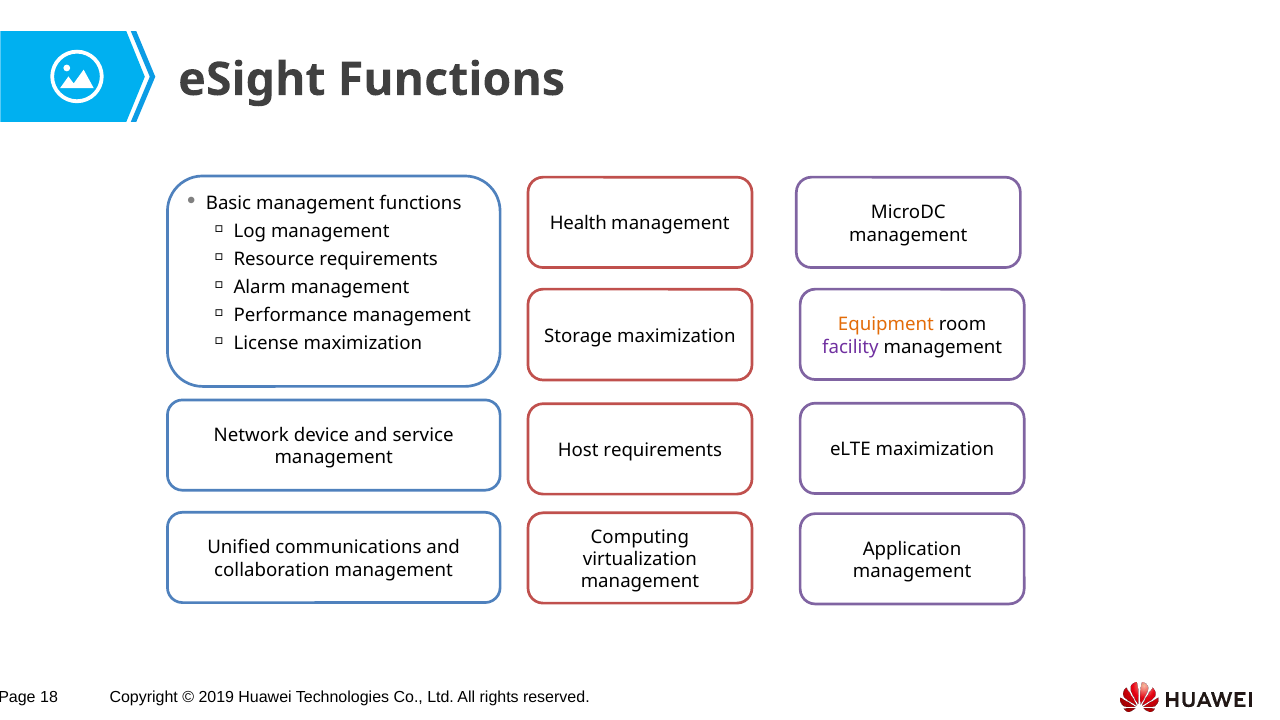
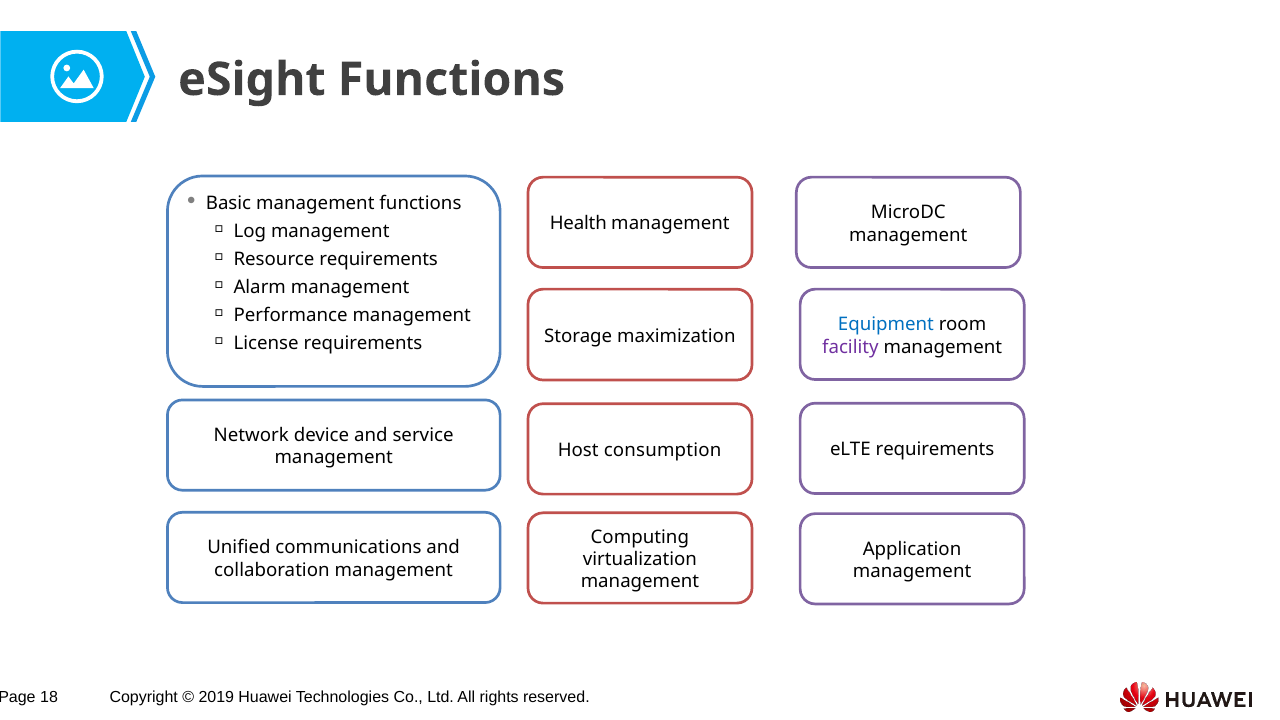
Equipment colour: orange -> blue (886, 324)
License maximization: maximization -> requirements (363, 343)
eLTE maximization: maximization -> requirements (935, 450)
Host requirements: requirements -> consumption (663, 450)
